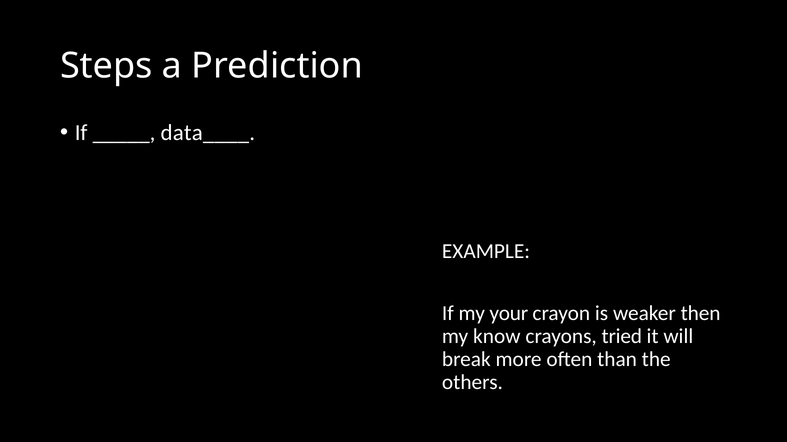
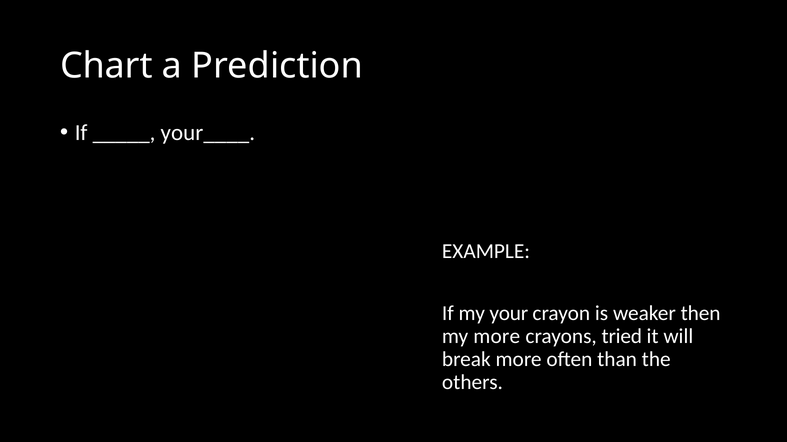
Steps: Steps -> Chart (106, 66)
data____: data____ -> your____ (208, 133)
my know: know -> more (497, 337)
